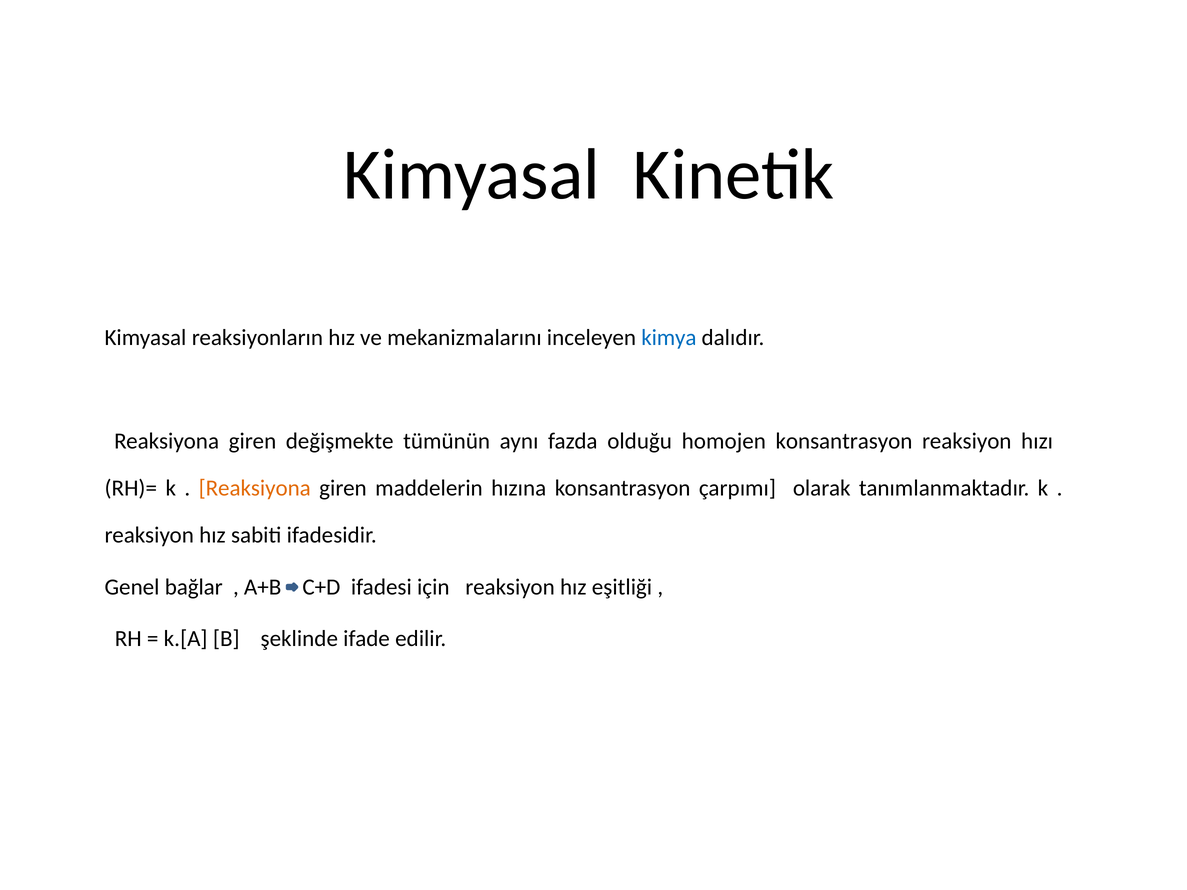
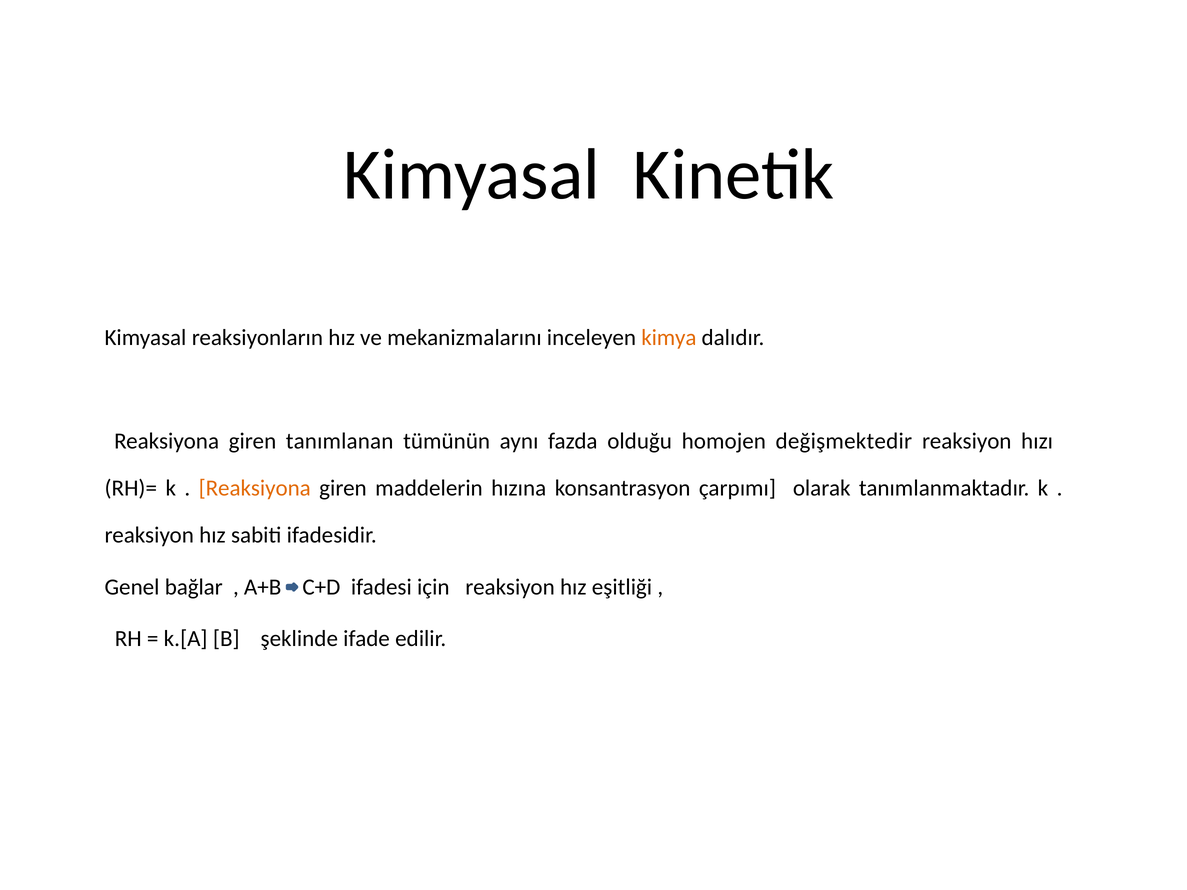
kimya colour: blue -> orange (669, 338)
değişmekte: değişmekte -> tanımlanan (340, 441)
homojen konsantrasyon: konsantrasyon -> değişmektedir (844, 441)
